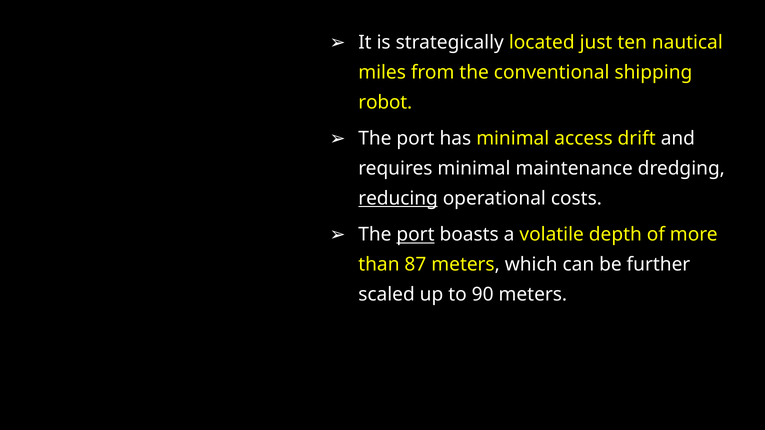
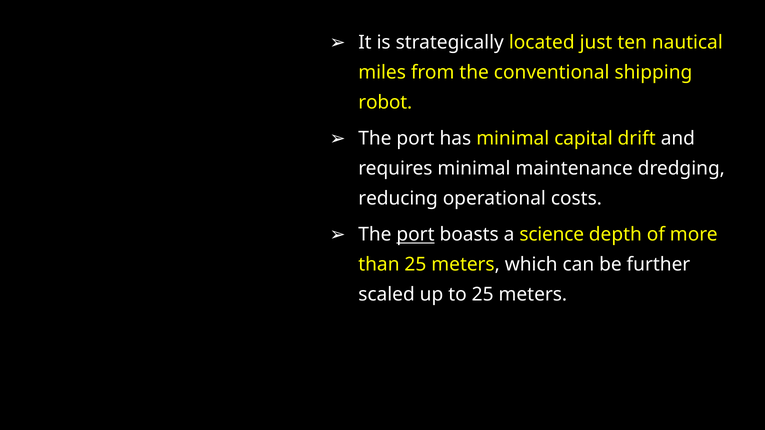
access: access -> capital (584, 139)
reducing underline: present -> none (398, 199)
volatile: volatile -> science (552, 235)
than 87: 87 -> 25 (415, 265)
to 90: 90 -> 25 (483, 295)
